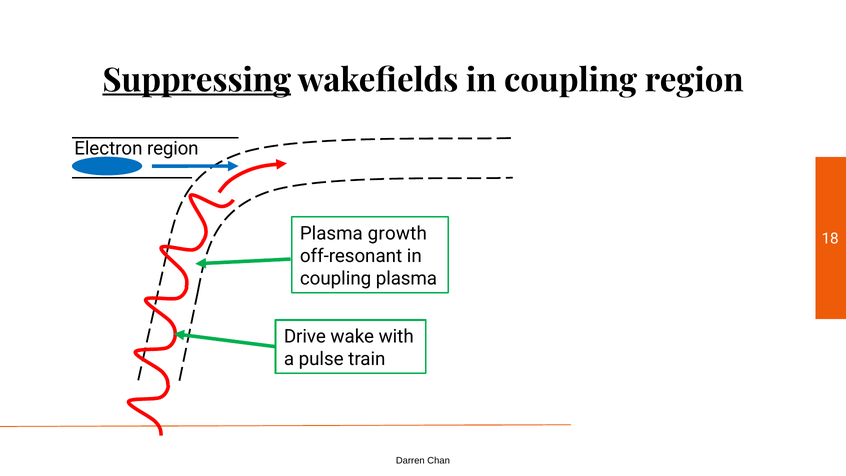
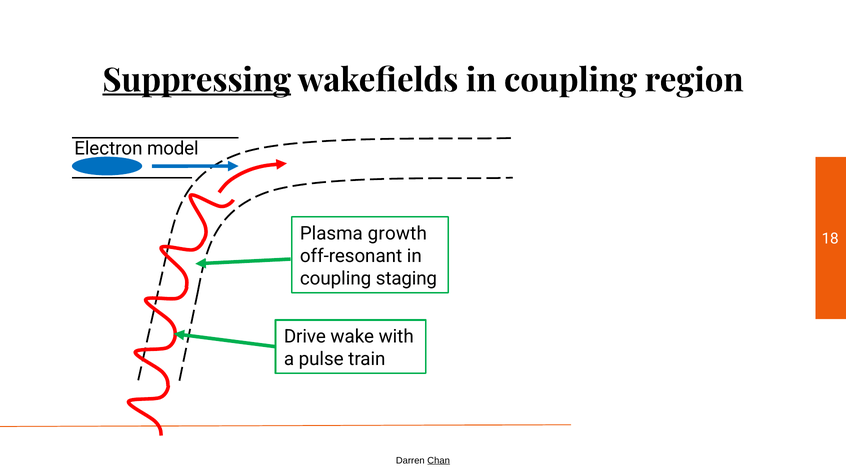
region: region -> model (173, 148)
coupling plasma: plasma -> staging (406, 278)
Chan underline: none -> present (439, 460)
